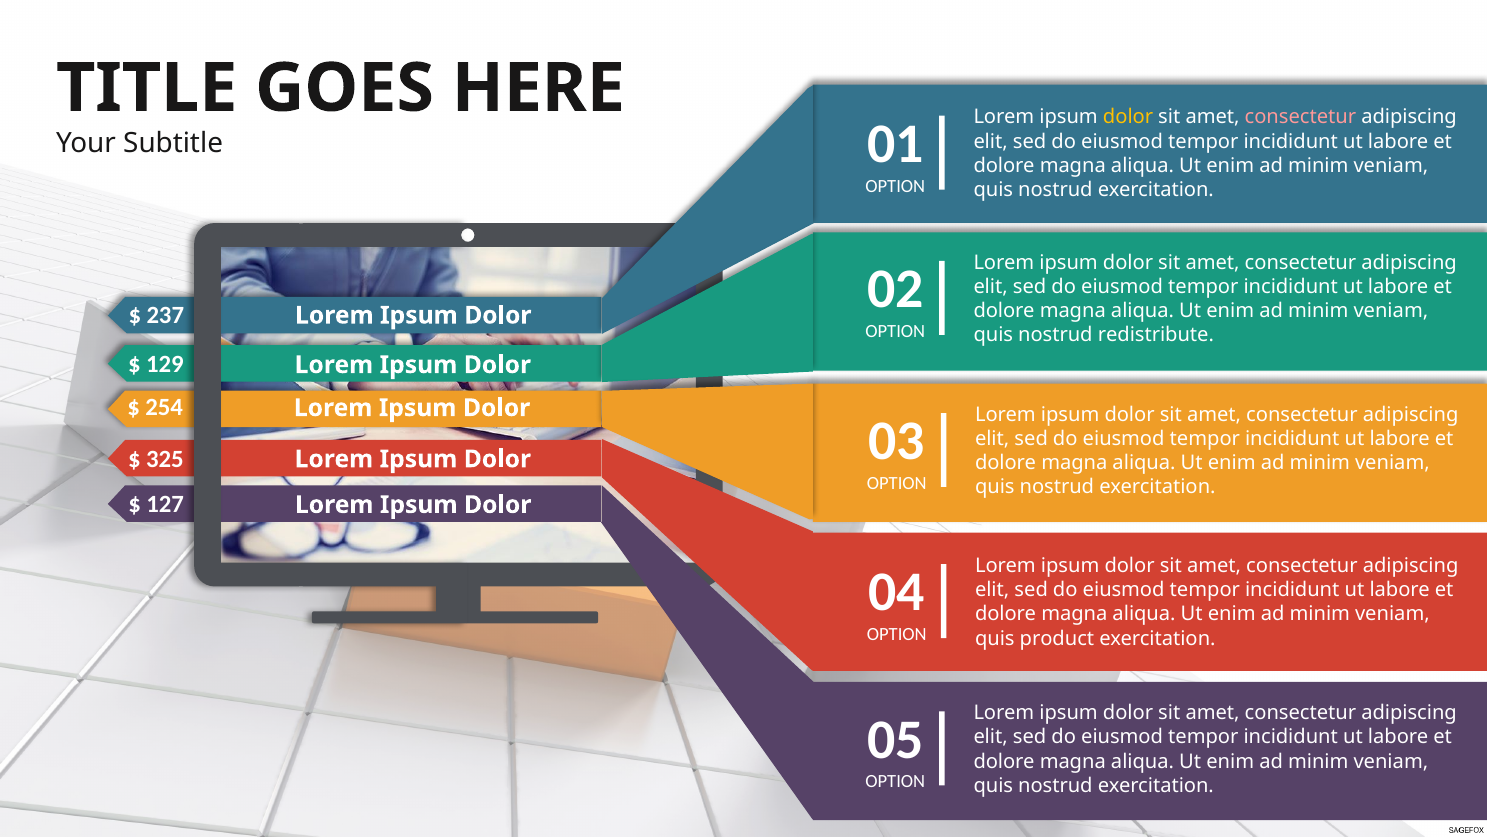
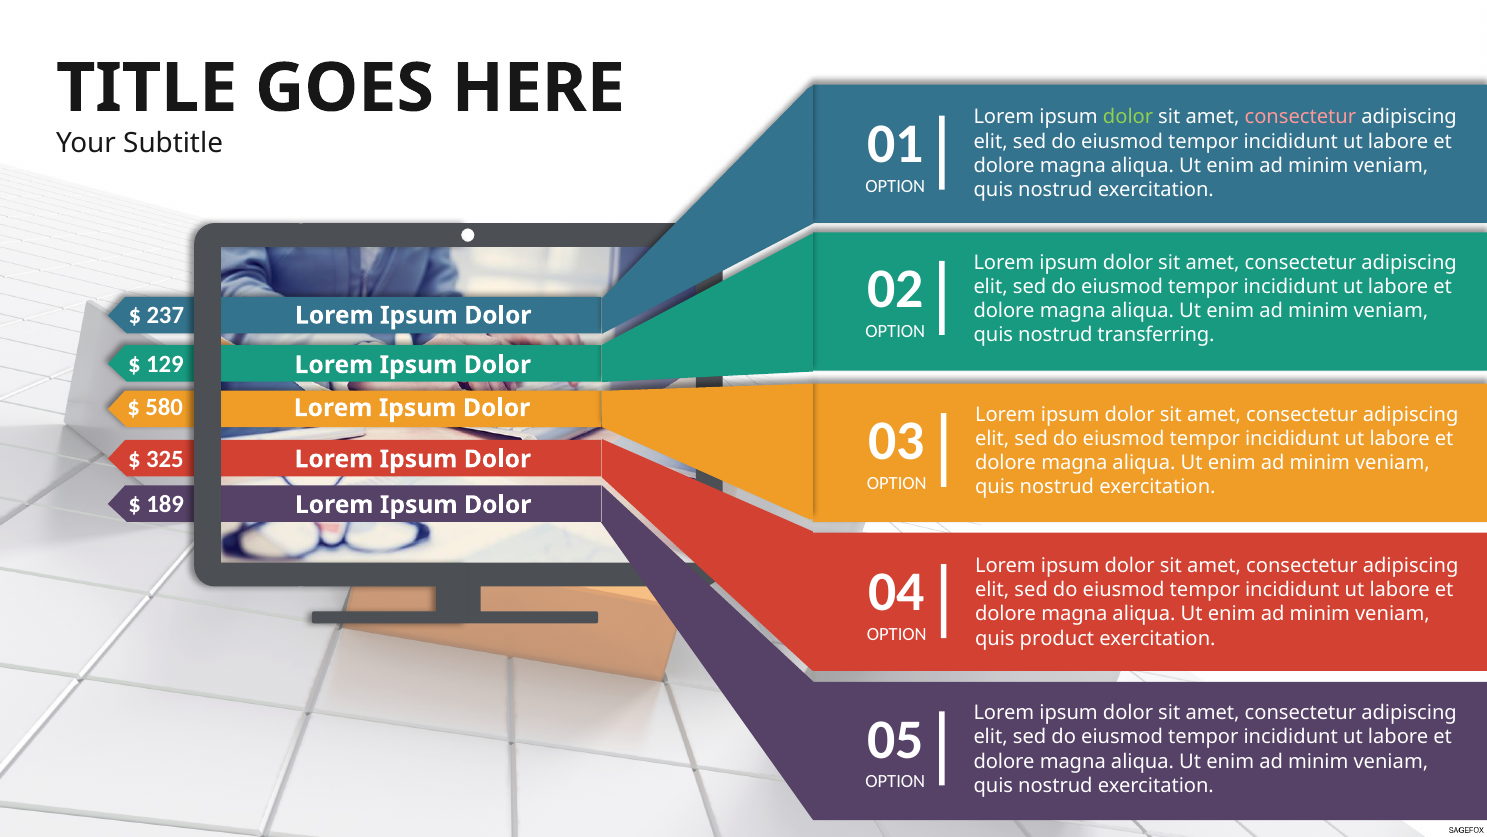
dolor colour: yellow -> light green (1128, 117)
redistribute: redistribute -> transferring (1156, 335)
254: 254 -> 580 (164, 407)
127: 127 -> 189 (165, 504)
